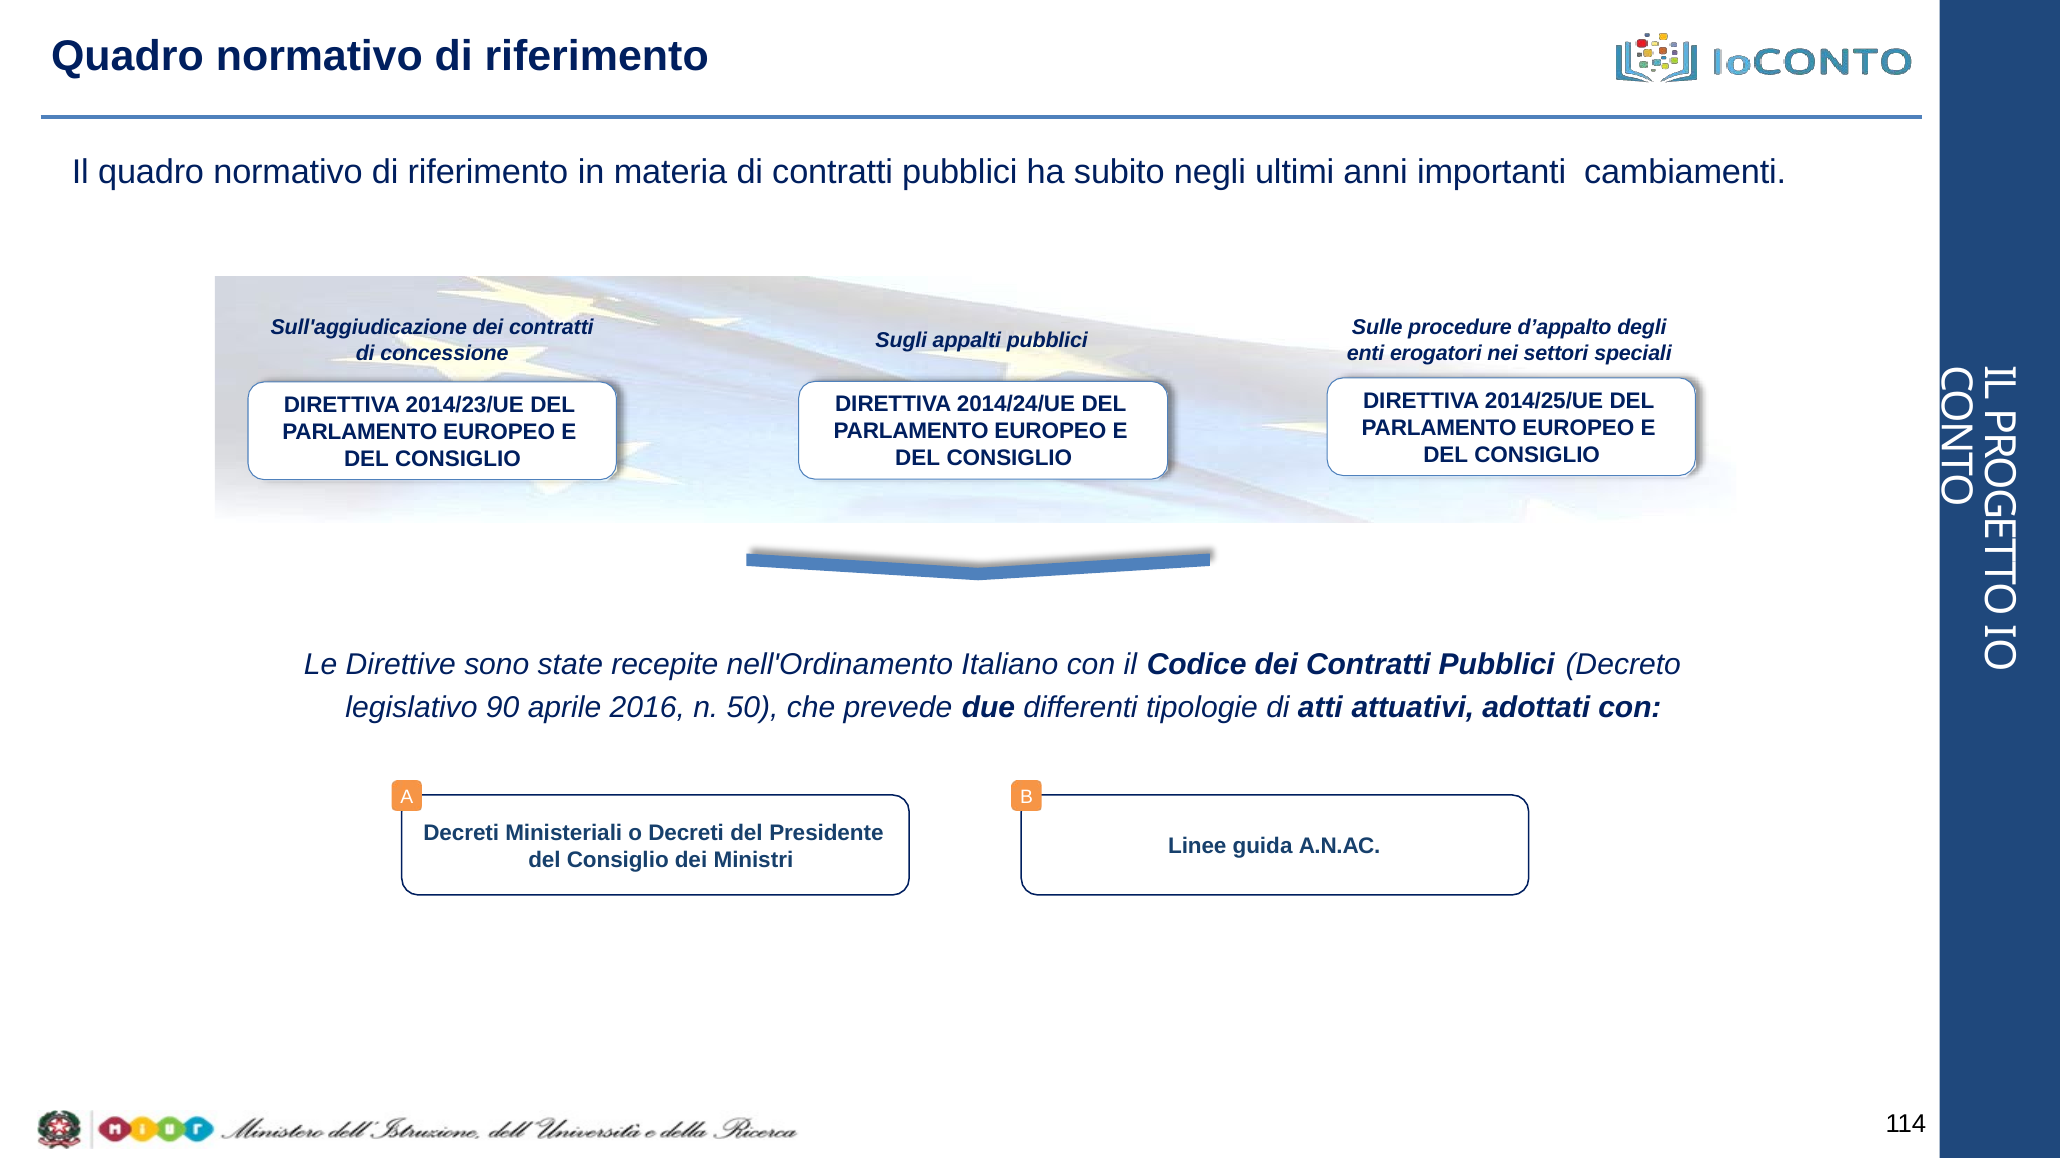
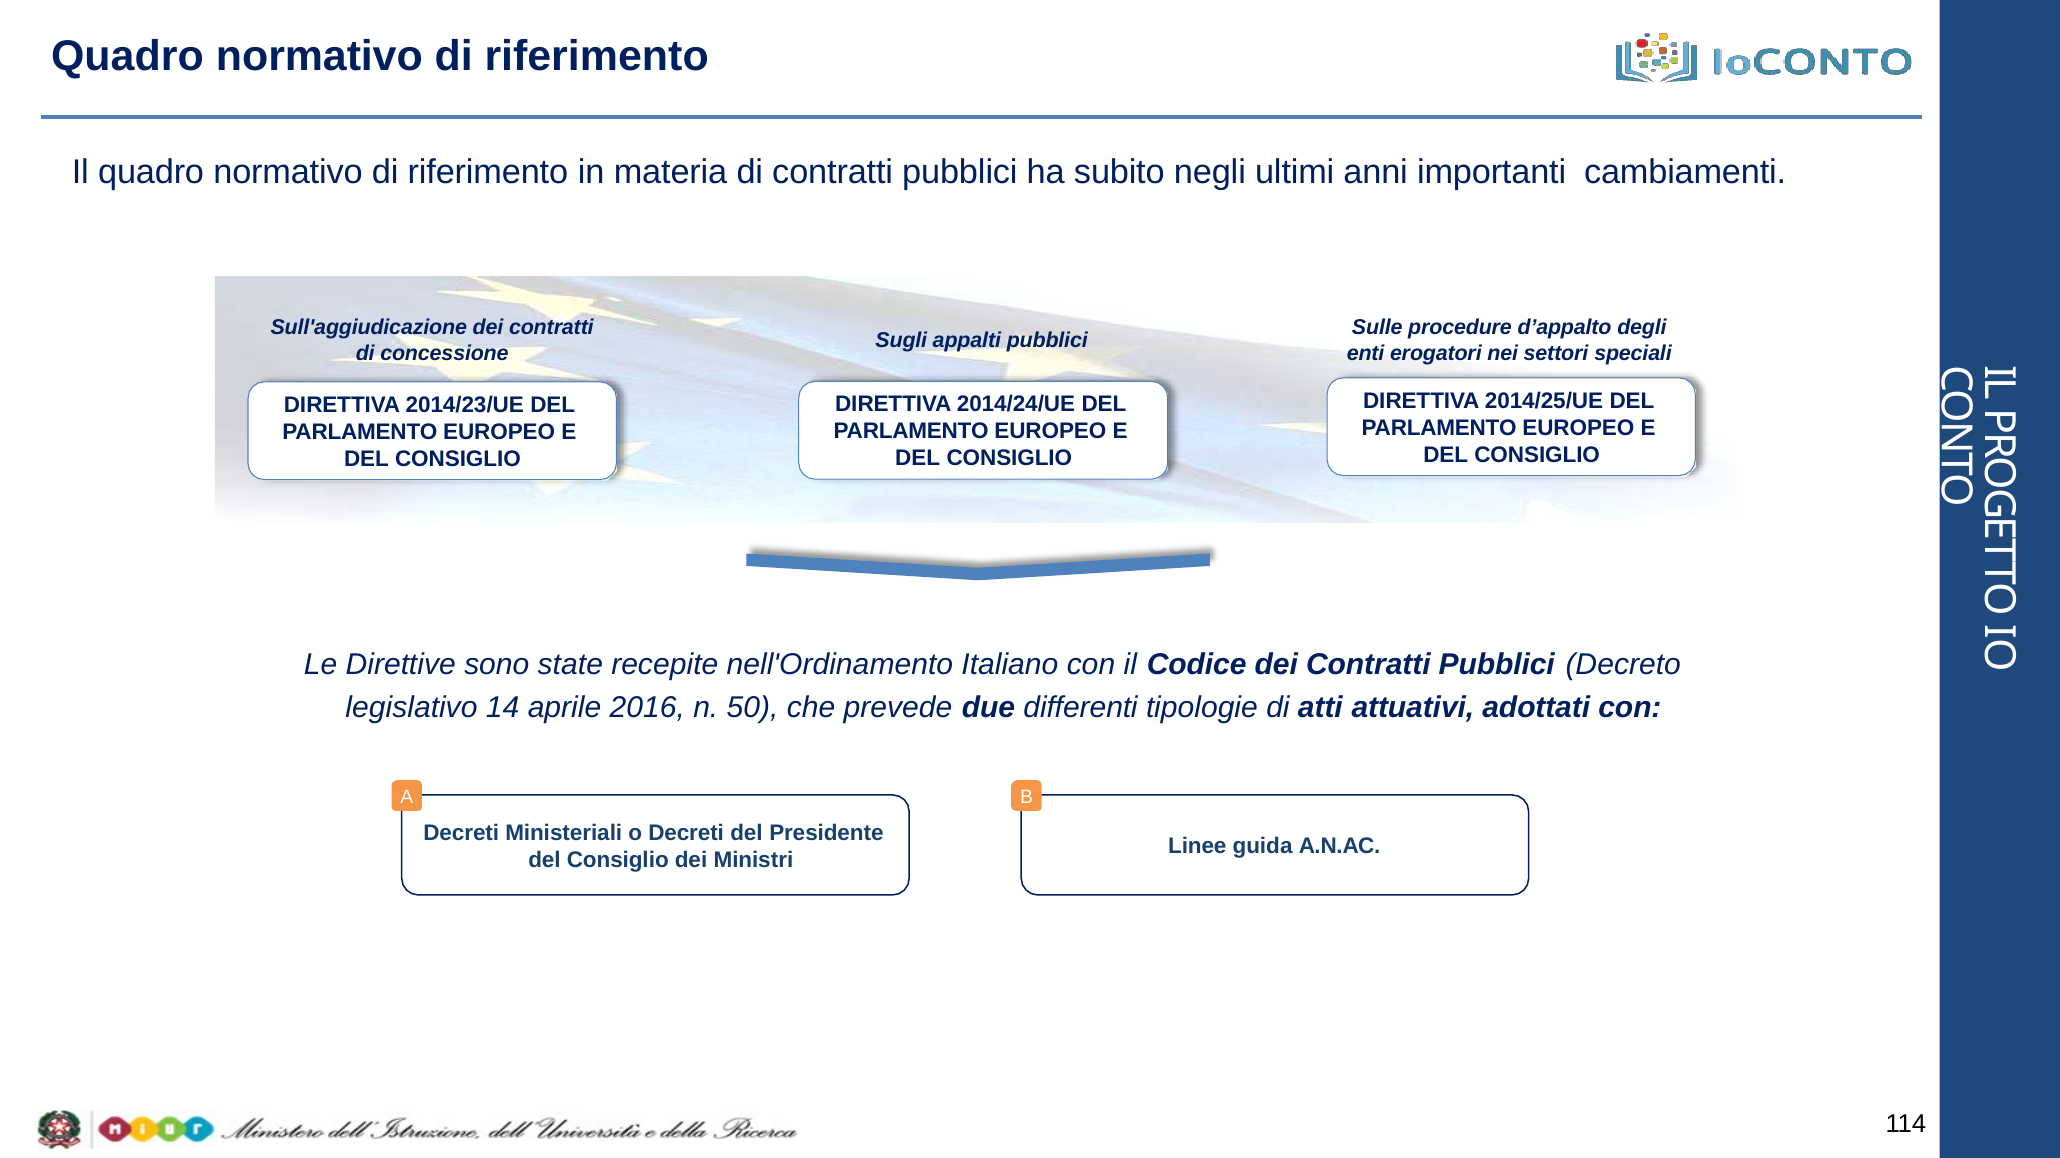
90: 90 -> 14 (503, 708)
